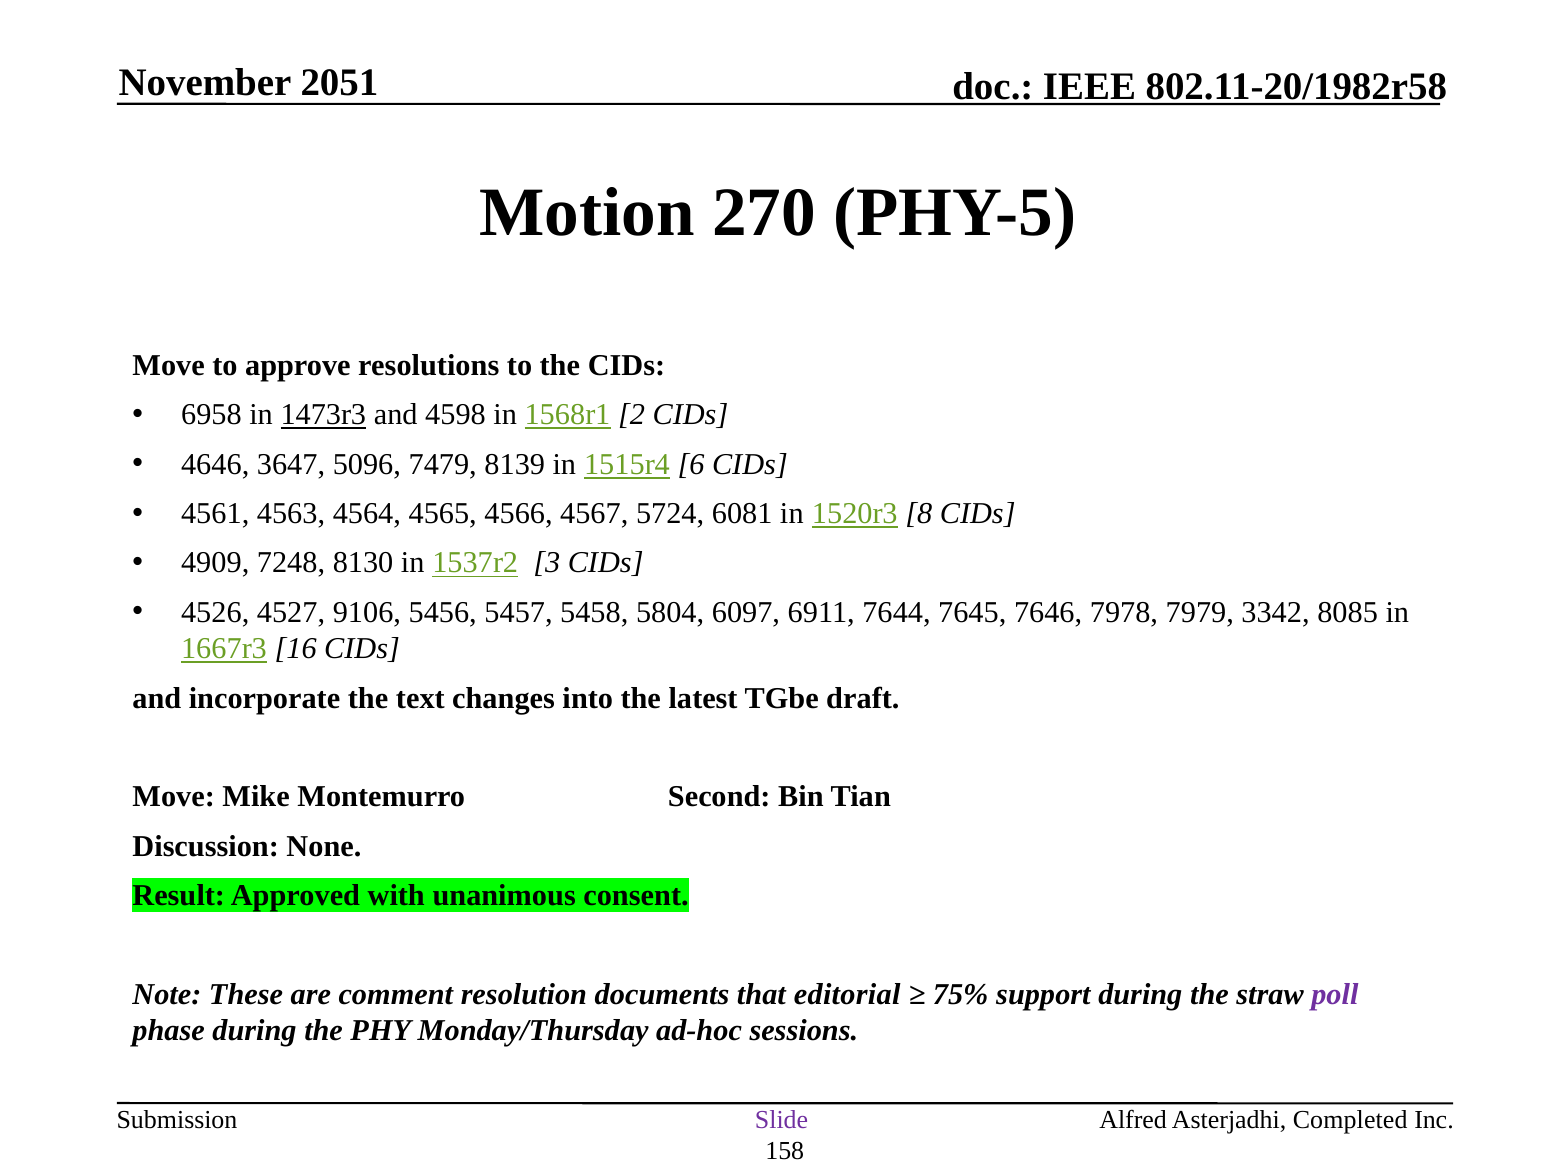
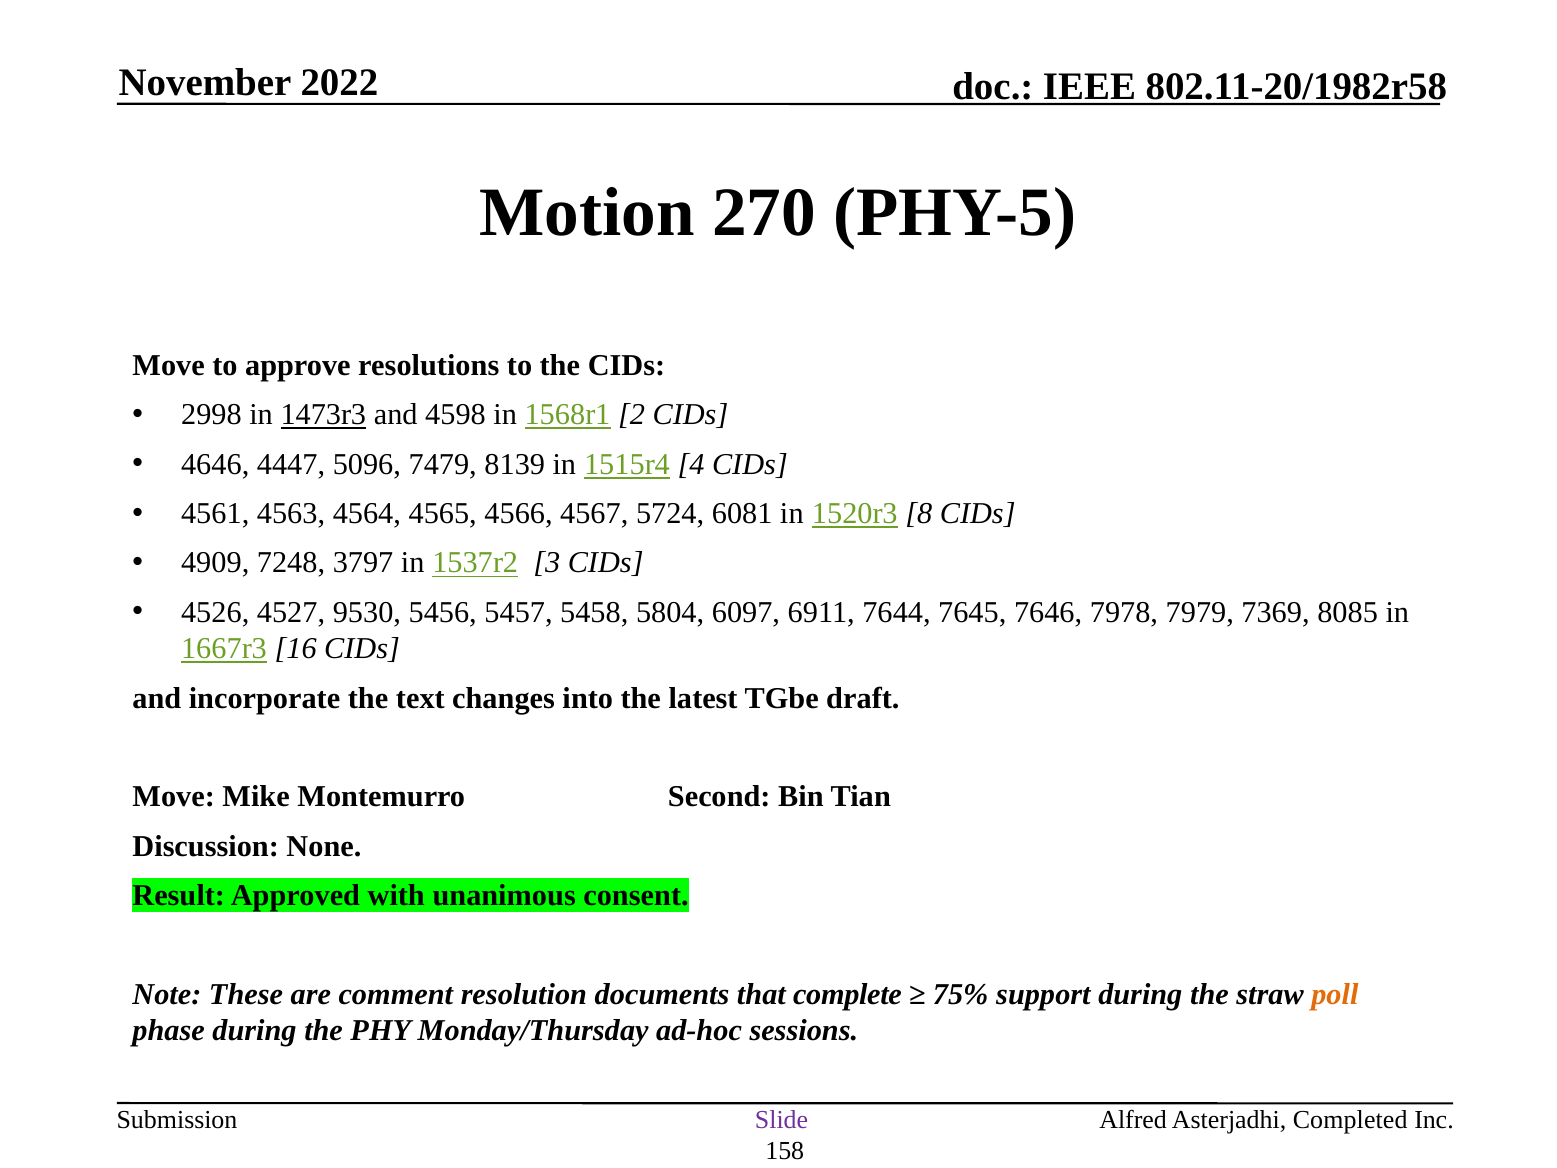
2051: 2051 -> 2022 (339, 83)
6958: 6958 -> 2998 (211, 415)
3647: 3647 -> 4447 (291, 464)
6: 6 -> 4 (691, 464)
8130: 8130 -> 3797 (363, 563)
9106: 9106 -> 9530 (367, 612)
3342: 3342 -> 7369 (1276, 612)
editorial: editorial -> complete (847, 994)
poll colour: purple -> orange (1335, 994)
